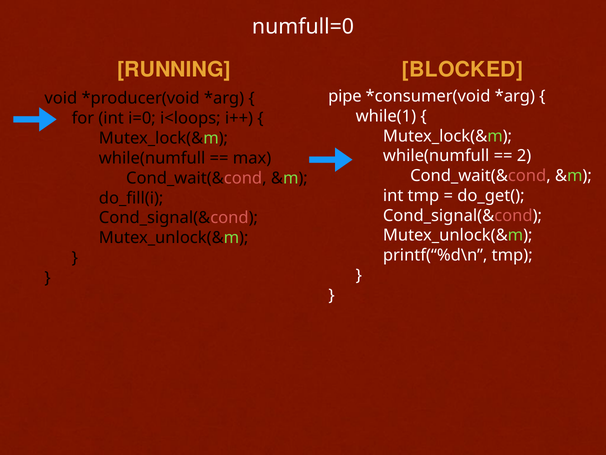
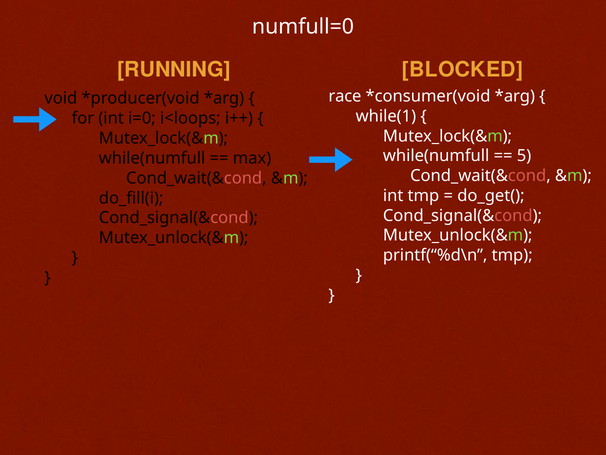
pipe: pipe -> race (345, 96)
2: 2 -> 5 (524, 156)
